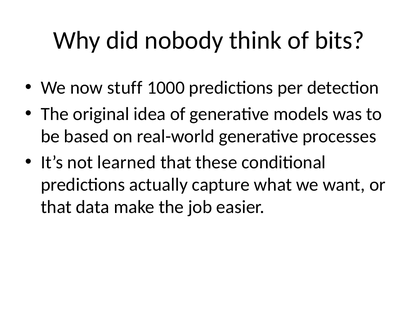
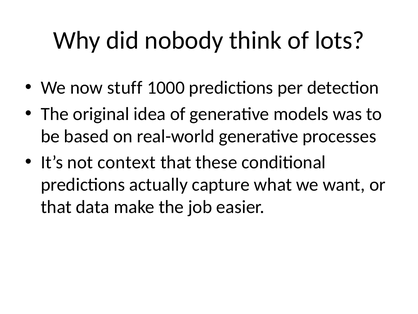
bits: bits -> lots (339, 40)
learned: learned -> context (127, 162)
